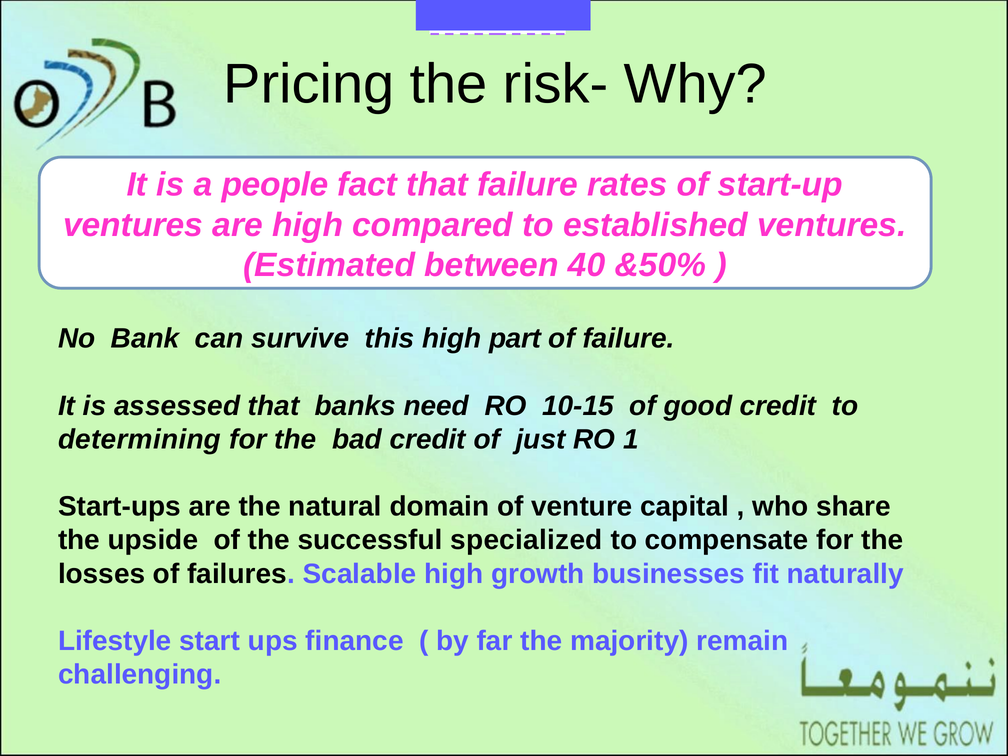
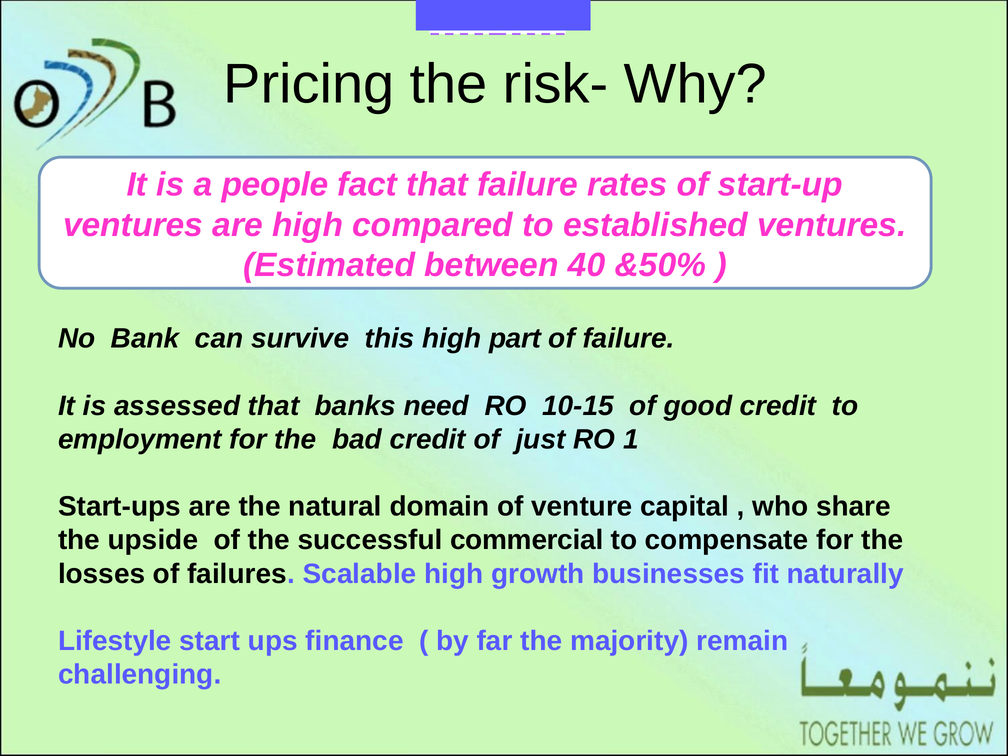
determining: determining -> employment (140, 439)
specialized: specialized -> commercial (527, 540)
